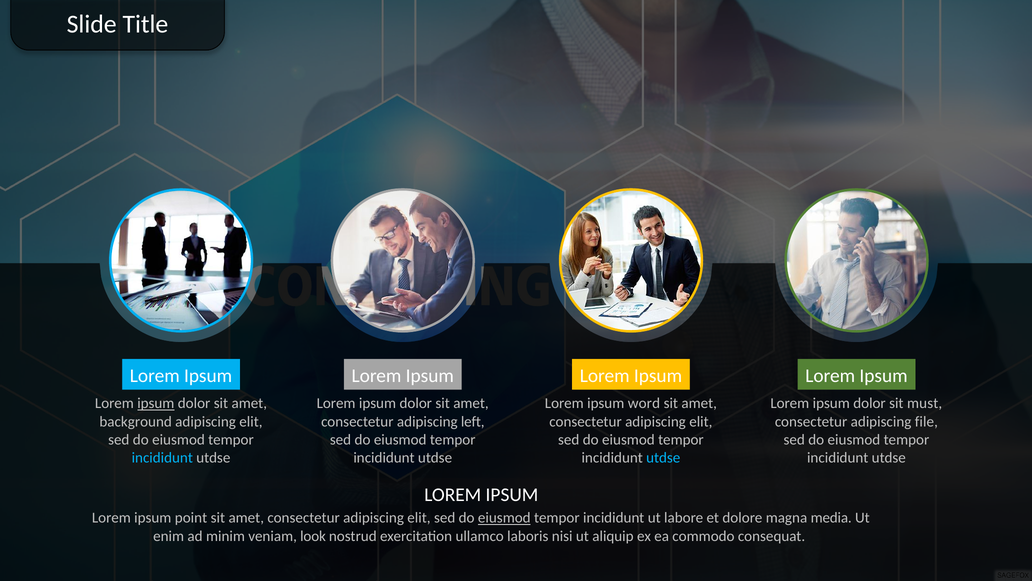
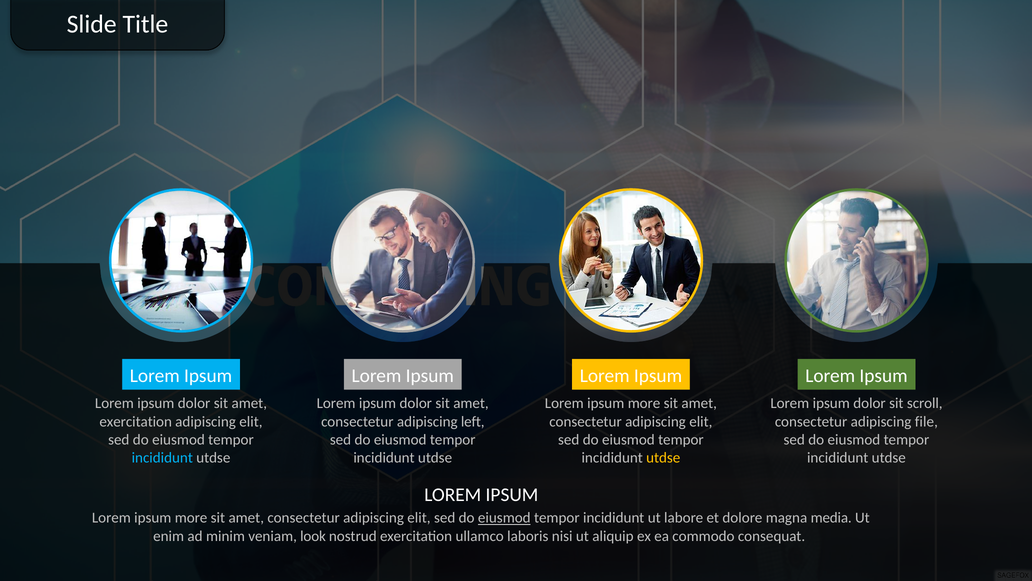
ipsum underline: present -> none (156, 403)
word: word -> more (644, 403)
must: must -> scroll (925, 403)
background: background -> exercitation (136, 421)
utdse colour: light blue -> yellow (663, 457)
point: point -> more (191, 518)
